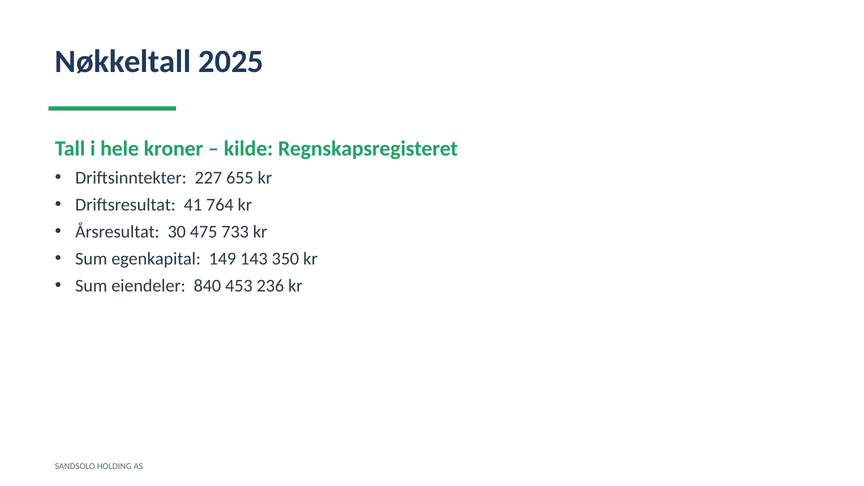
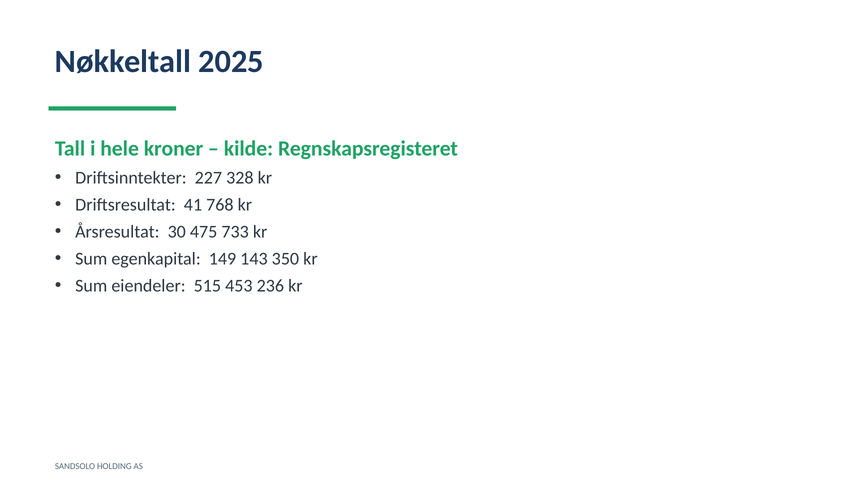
655: 655 -> 328 (240, 178)
764: 764 -> 768 (220, 205)
840: 840 -> 515 (207, 286)
